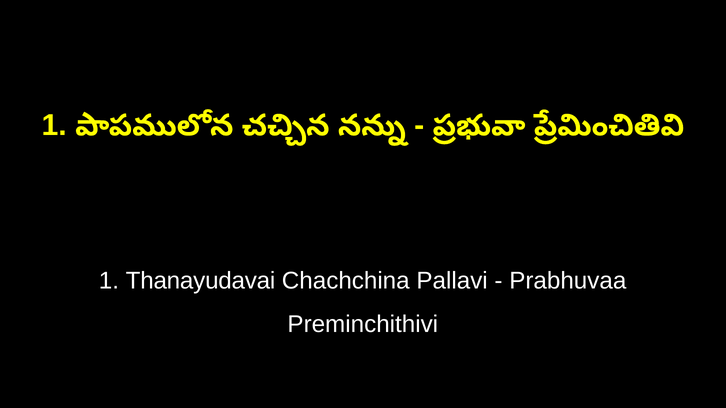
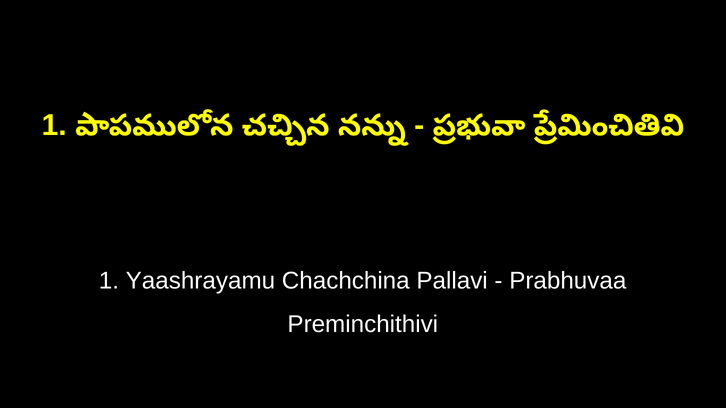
Thanayudavai: Thanayudavai -> Yaashrayamu (200, 281)
